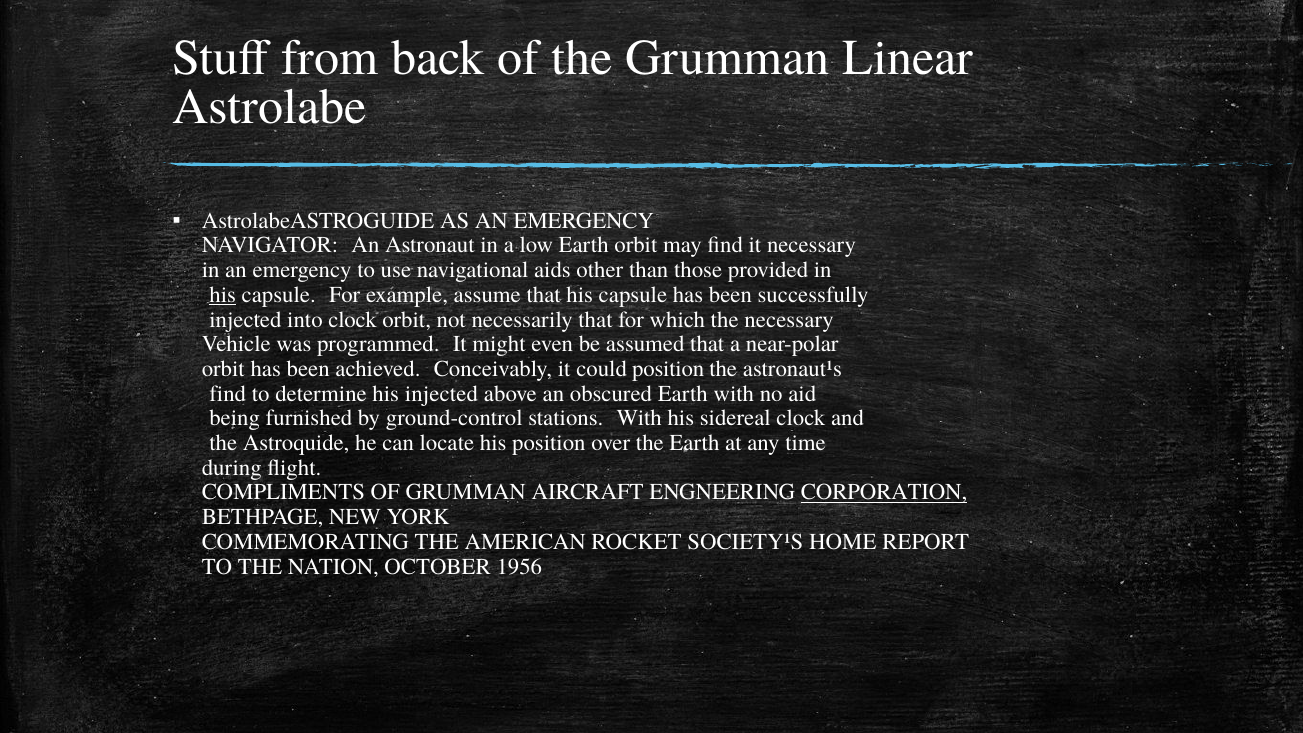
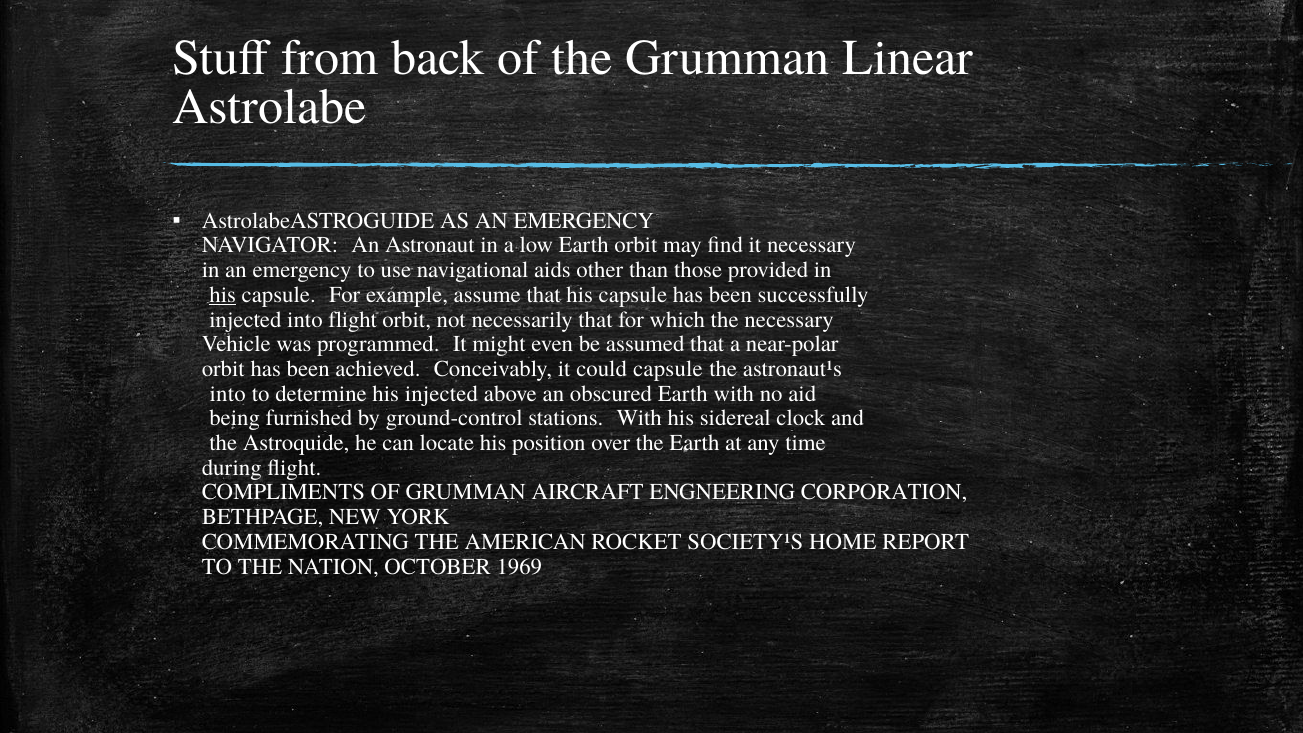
into clock: clock -> flight (353, 320)
could position: position -> capsule (668, 369)
find: find -> into (228, 394)
CORPORATION underline: present -> none (884, 493)
1956: 1956 -> 1969 (519, 567)
